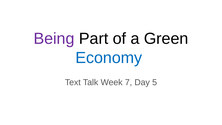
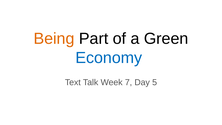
Being colour: purple -> orange (54, 39)
